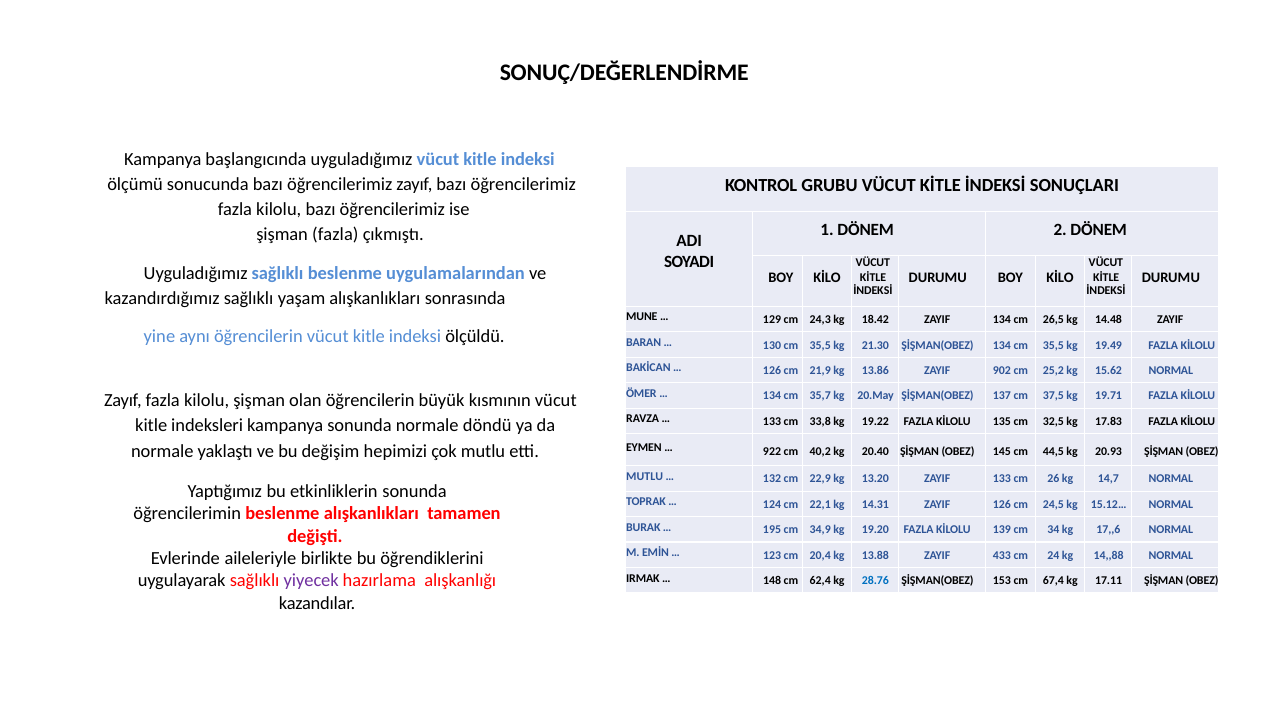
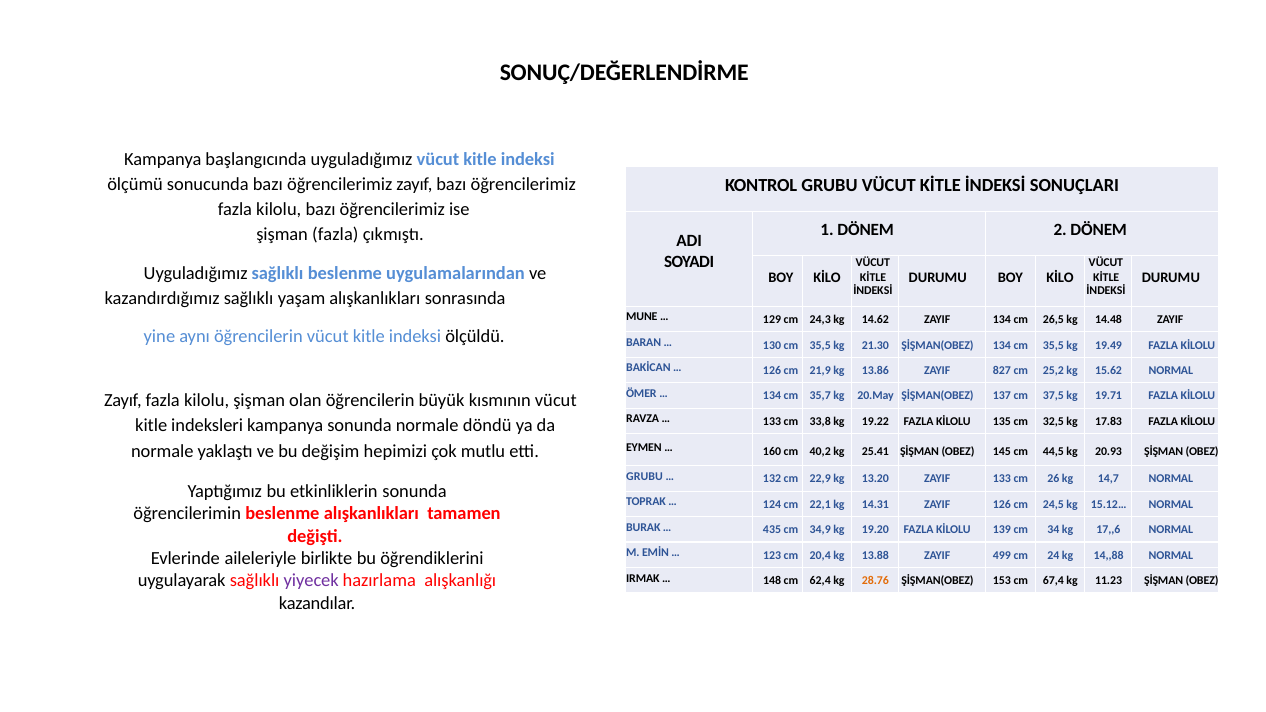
18.42: 18.42 -> 14.62 (875, 320)
902: 902 -> 827 (1002, 371)
922: 922 -> 160 (772, 452)
20.40: 20.40 -> 25.41 (875, 452)
MUTLU: MUTLU -> GRUBU (645, 476)
195: 195 -> 435 (772, 530)
433: 433 -> 499 (1002, 555)
28.76 colour: blue -> orange (875, 581)
17.11: 17.11 -> 11.23 (1109, 581)
